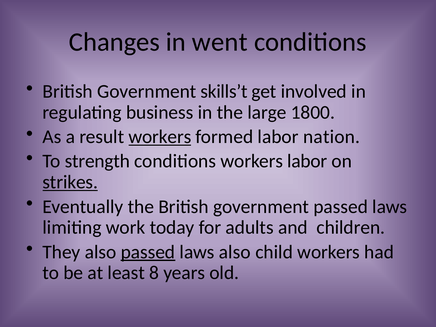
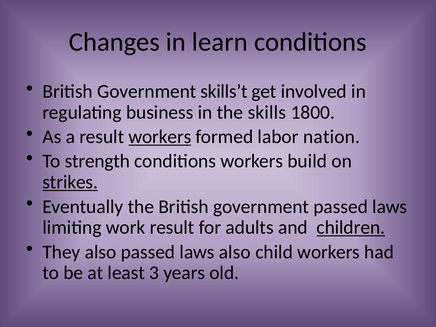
went: went -> learn (220, 42)
large: large -> skills (267, 112)
workers labor: labor -> build (307, 161)
work today: today -> result (172, 228)
children underline: none -> present (351, 228)
passed underline: present -> none (148, 252)
8: 8 -> 3 (154, 273)
